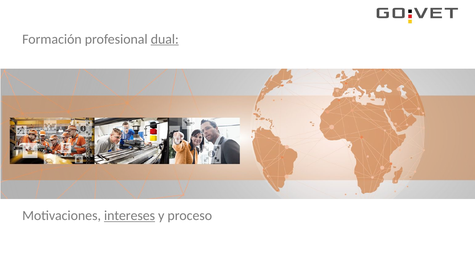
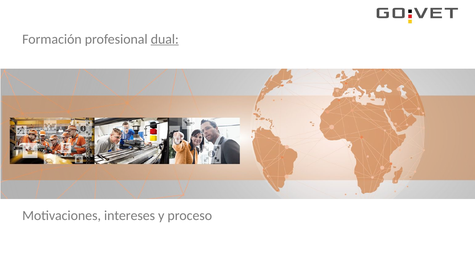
intereses underline: present -> none (130, 216)
